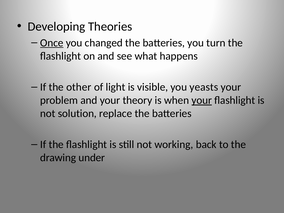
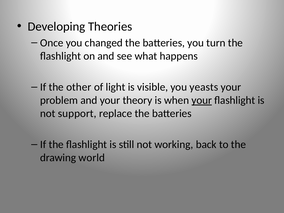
Once underline: present -> none (52, 43)
solution: solution -> support (77, 113)
under: under -> world (92, 158)
